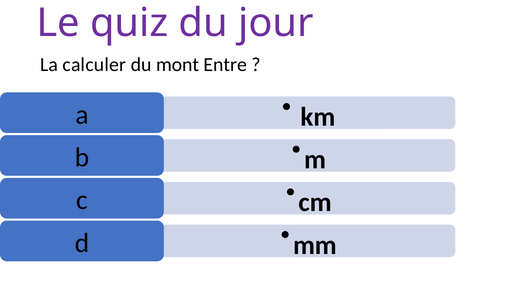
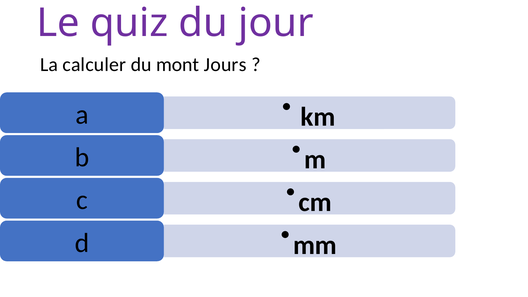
Entre: Entre -> Jours (225, 65)
